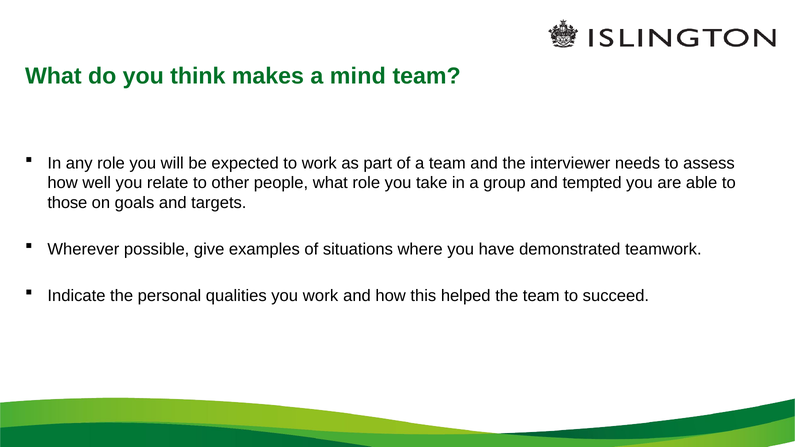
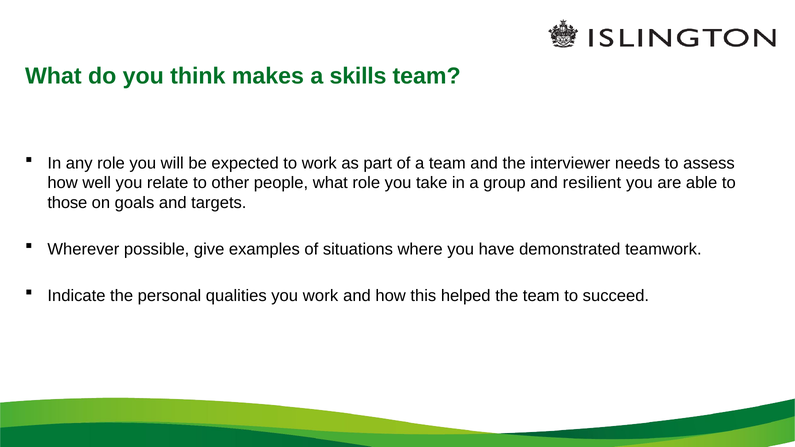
mind: mind -> skills (358, 76)
tempted: tempted -> resilient (592, 183)
